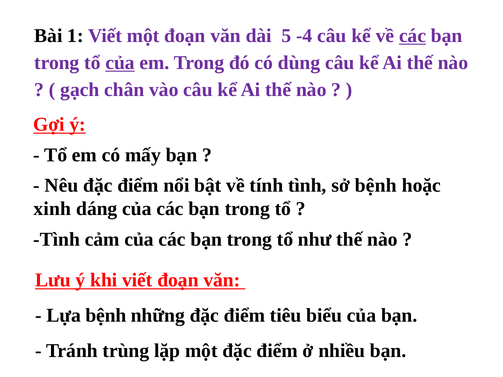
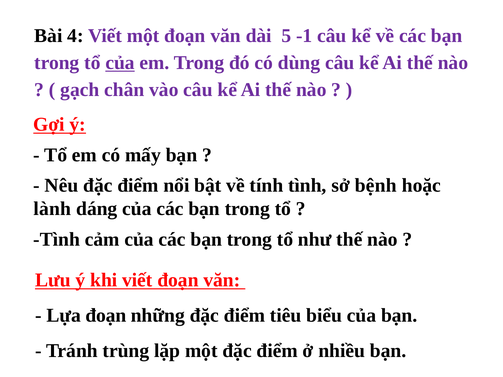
1: 1 -> 4 (75, 36)
-4: -4 -> -1 (304, 36)
các underline: present -> none (413, 36)
xinh: xinh -> lành (52, 209)
Lựa bệnh: bệnh -> đoạn (106, 316)
